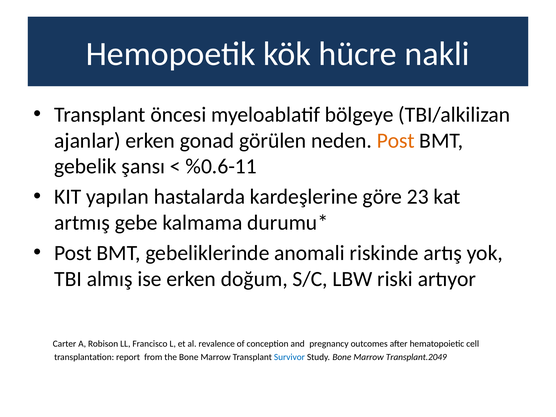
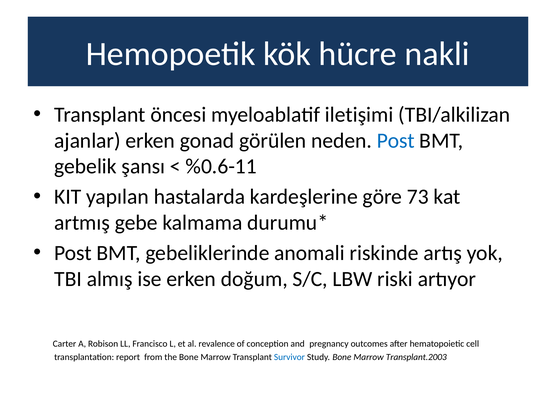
bölgeye: bölgeye -> iletişimi (359, 115)
Post colour: orange -> blue (396, 141)
23: 23 -> 73 (418, 197)
Transplant.2049: Transplant.2049 -> Transplant.2003 (416, 357)
